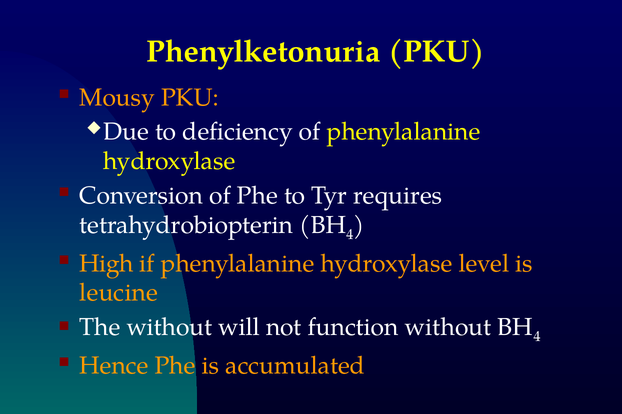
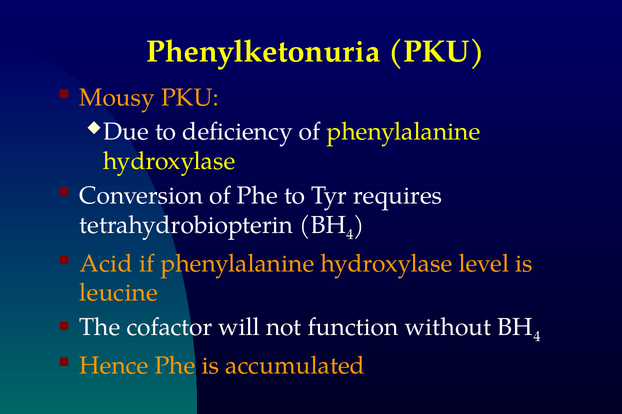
High: High -> Acid (106, 264)
The without: without -> cofactor (169, 328)
